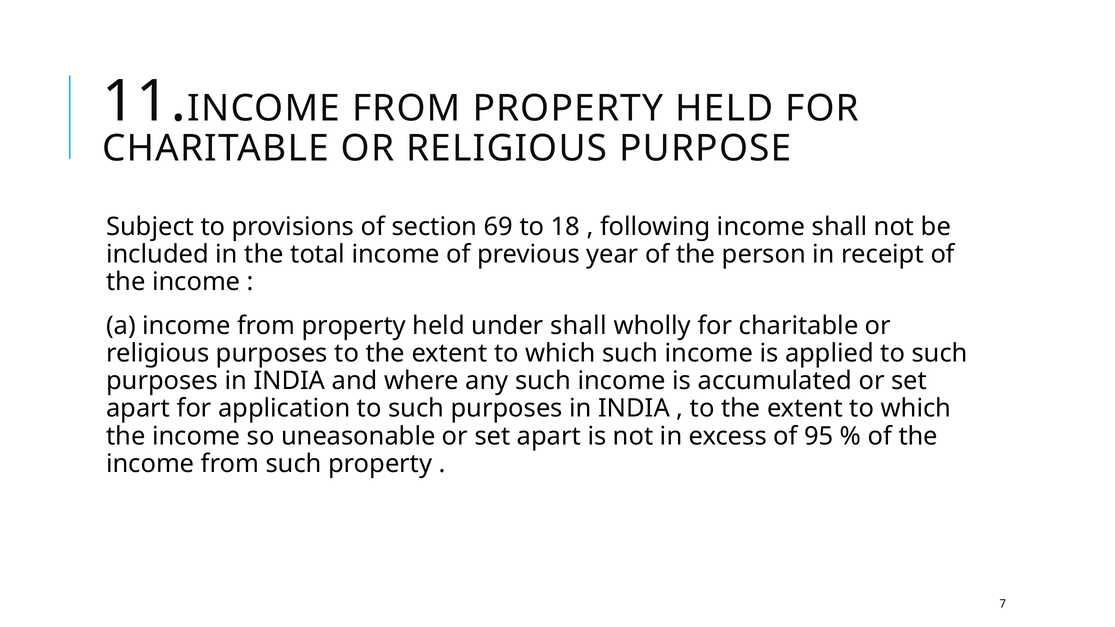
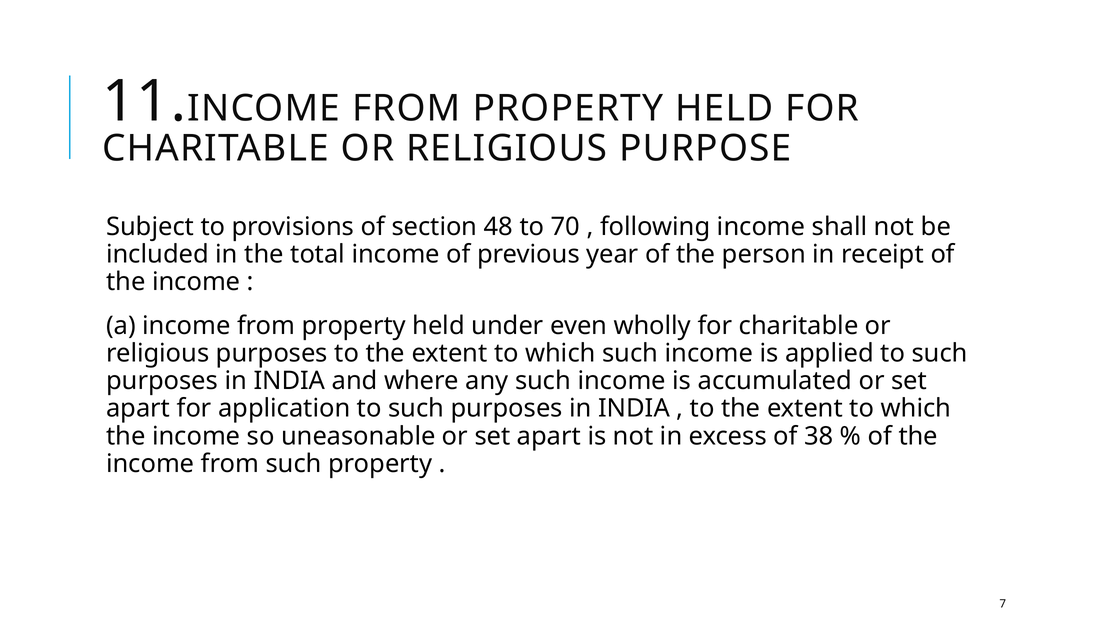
69: 69 -> 48 (498, 227)
18: 18 -> 70 (565, 227)
under shall: shall -> even (579, 326)
95: 95 -> 38 (819, 436)
